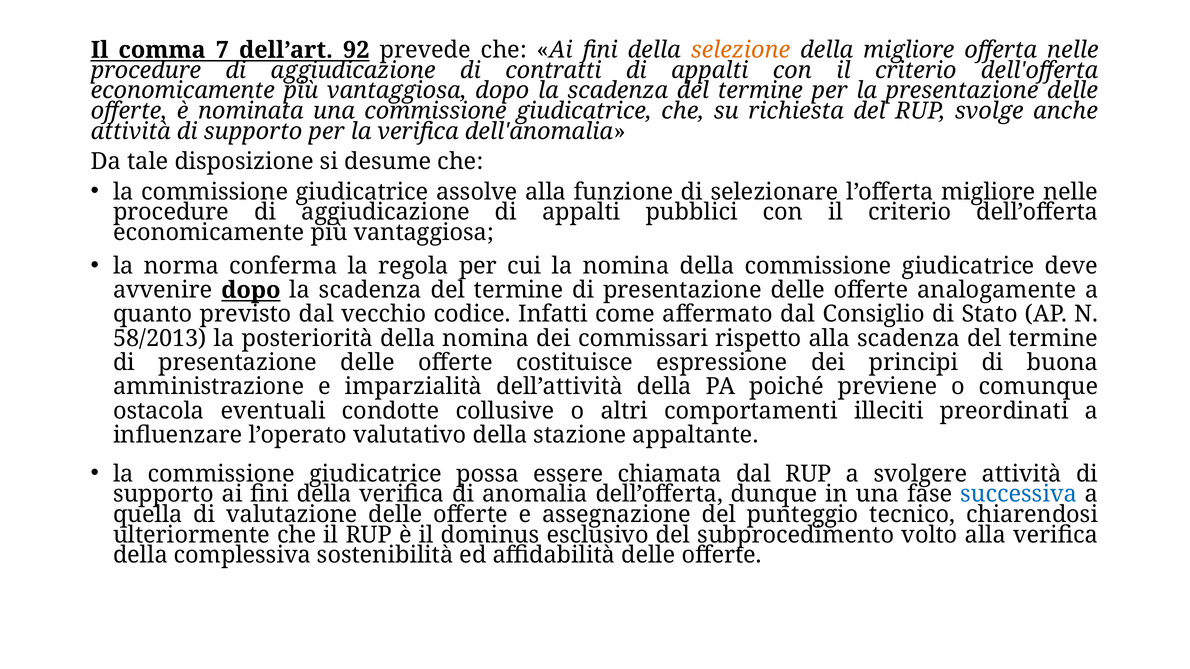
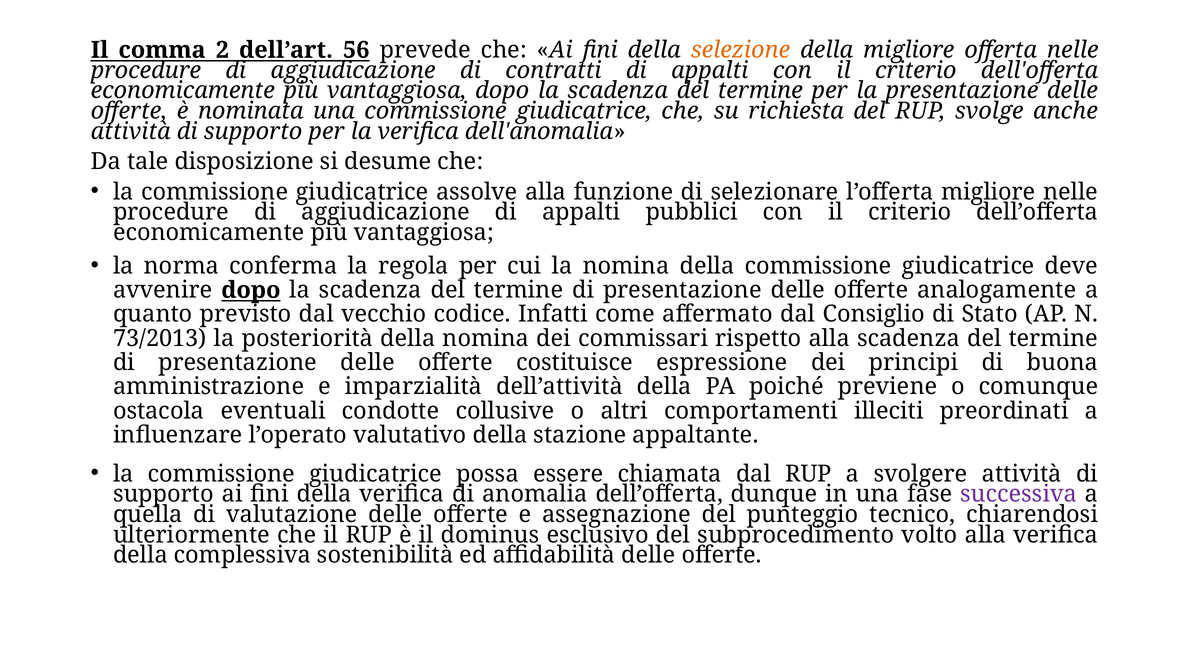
7: 7 -> 2 (222, 50)
92: 92 -> 56 (356, 50)
58/2013: 58/2013 -> 73/2013 (160, 339)
successiva colour: blue -> purple (1019, 494)
